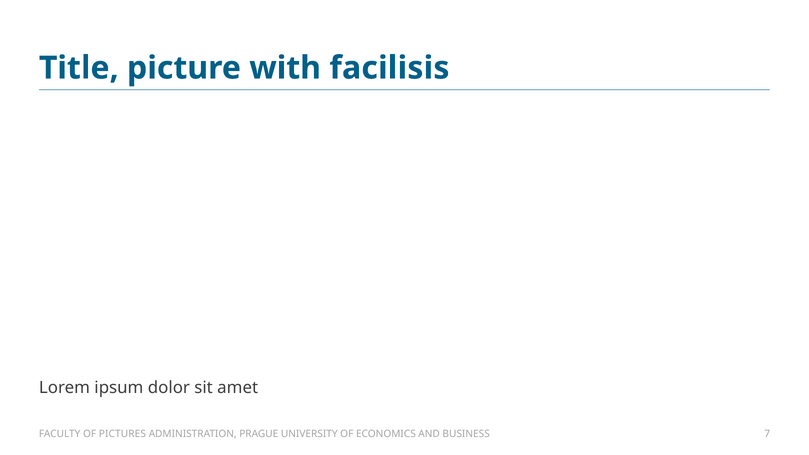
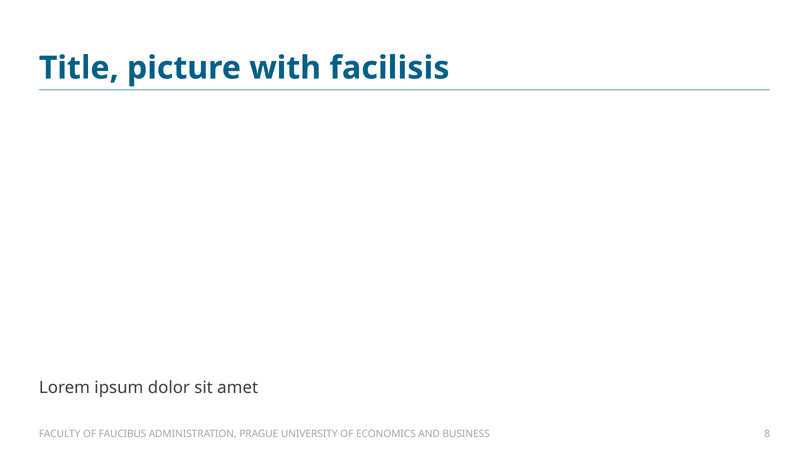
PICTURES: PICTURES -> FAUCIBUS (123, 434)
7: 7 -> 8 (767, 434)
